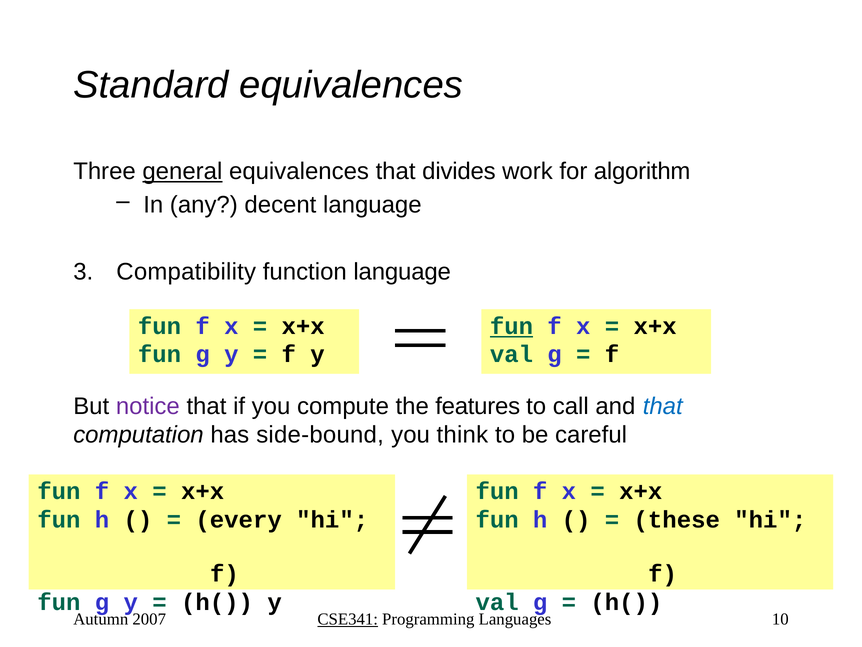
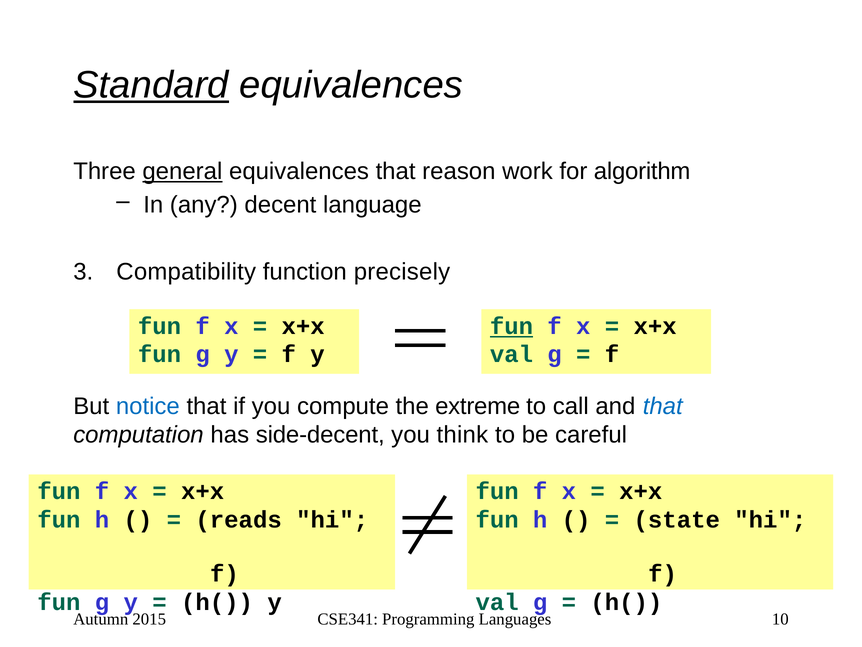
Standard underline: none -> present (151, 85)
divides: divides -> reason (459, 171)
function language: language -> precisely (402, 272)
notice colour: purple -> blue (148, 406)
features: features -> extreme (478, 406)
side-bound: side-bound -> side-decent (320, 435)
every: every -> reads (239, 519)
these: these -> state (677, 519)
2007: 2007 -> 2015 (149, 619)
CSE341 underline: present -> none (348, 619)
